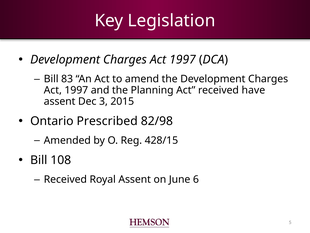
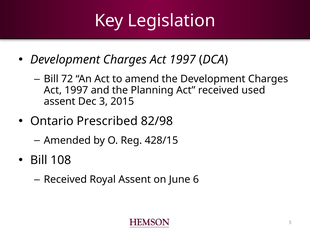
83: 83 -> 72 (67, 79)
have: have -> used (253, 90)
